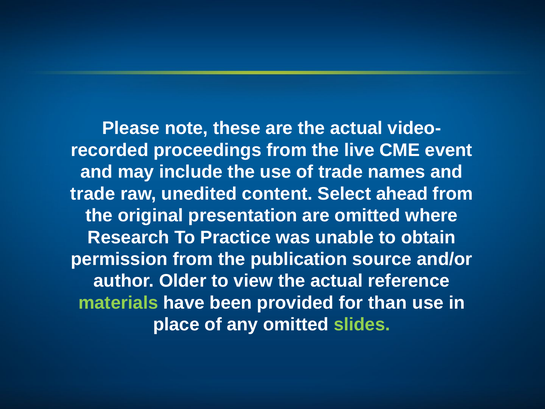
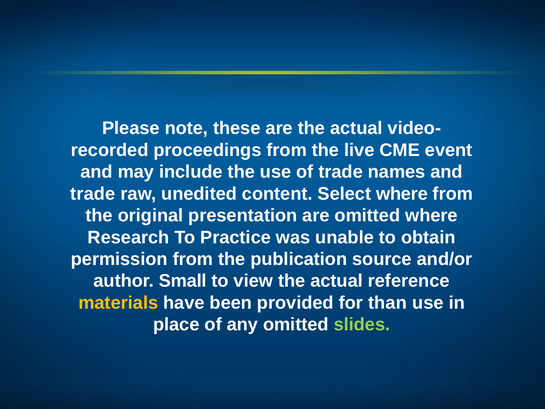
Select ahead: ahead -> where (402, 194)
Older: Older -> Small (183, 281)
materials colour: light green -> yellow (118, 303)
